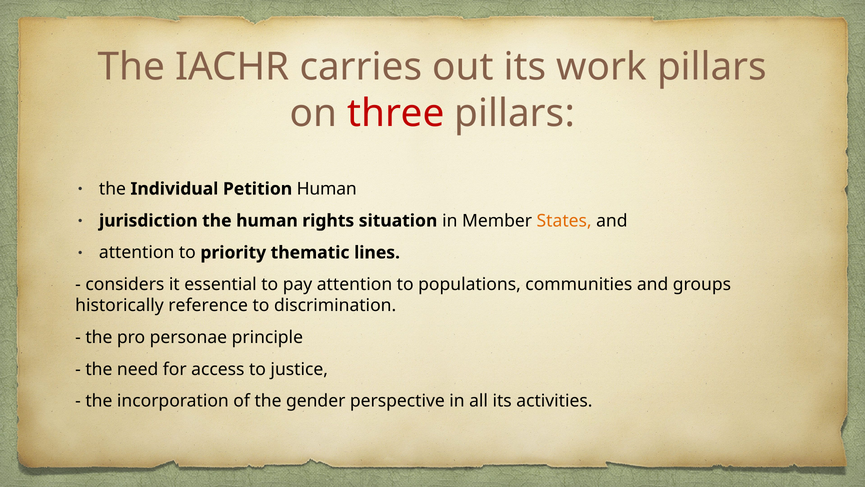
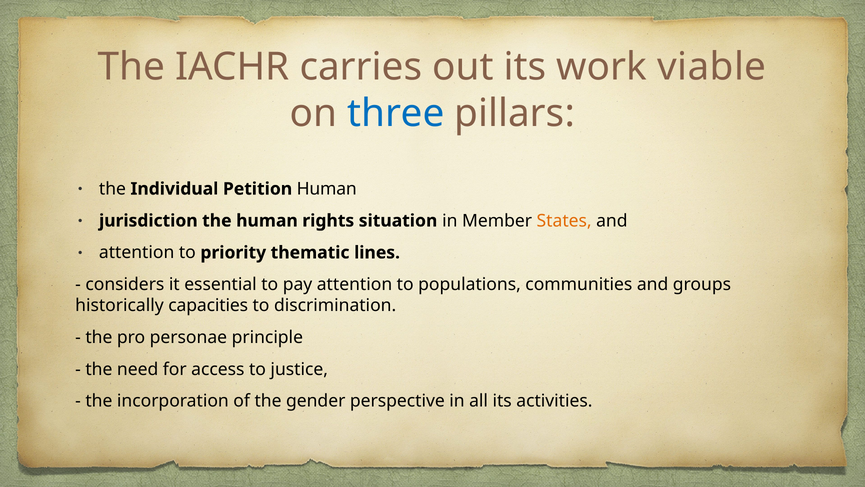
work pillars: pillars -> viable (712, 67)
three colour: red -> blue (396, 113)
reference: reference -> capacities (208, 305)
